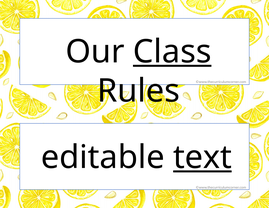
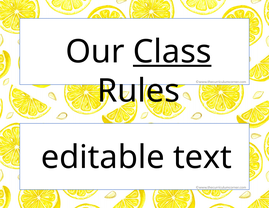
text underline: present -> none (202, 157)
